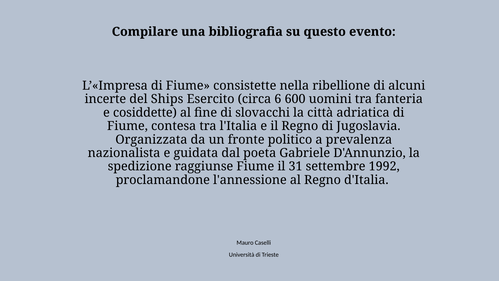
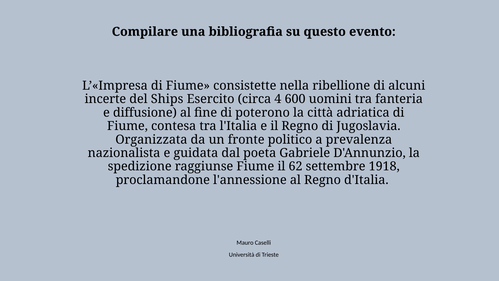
6: 6 -> 4 (278, 99)
cosiddette: cosiddette -> diffusione (145, 112)
slovacchi: slovacchi -> poterono (263, 112)
31: 31 -> 62 (296, 166)
1992: 1992 -> 1918 (384, 166)
